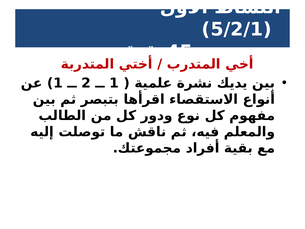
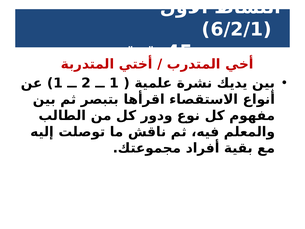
5/2/1: 5/2/1 -> 6/2/1 (237, 30)
